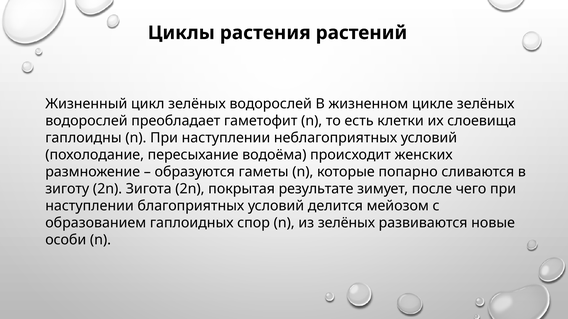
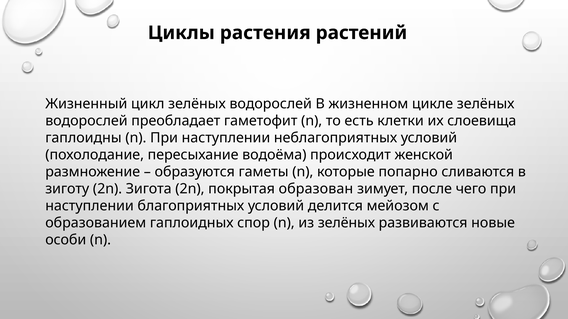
женских: женских -> женской (424, 155)
результате: результате -> образован (316, 189)
